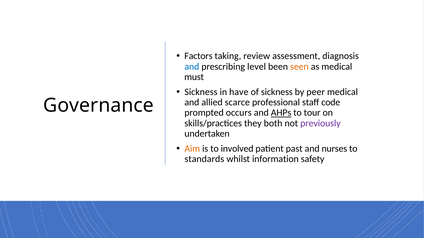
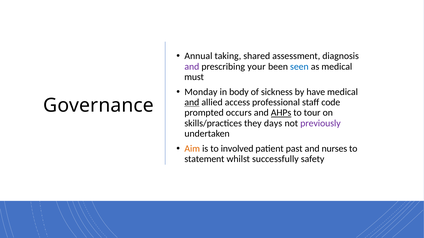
Factors: Factors -> Annual (198, 56)
review: review -> shared (257, 56)
and colour: blue -> purple (192, 67)
level: level -> your (257, 67)
seen colour: orange -> blue (299, 67)
Sickness: Sickness -> Monday (201, 92)
have: have -> body (239, 92)
peer: peer -> have (316, 92)
and underline: none -> present (192, 103)
scarce: scarce -> access (237, 103)
both: both -> days (273, 124)
standards: standards -> statement (204, 159)
information: information -> successfully (275, 159)
